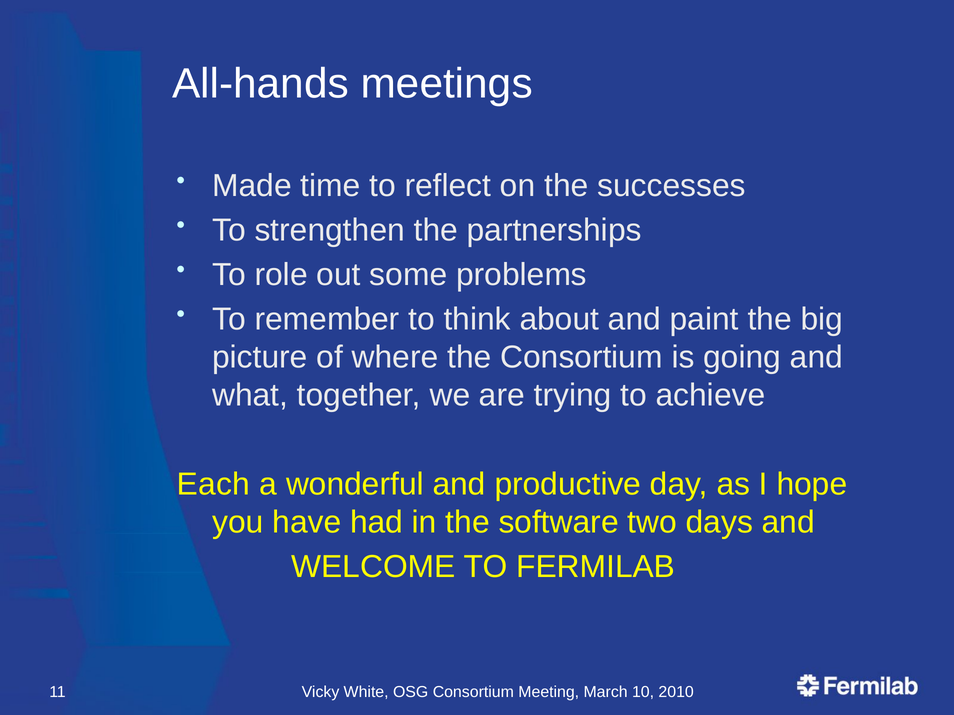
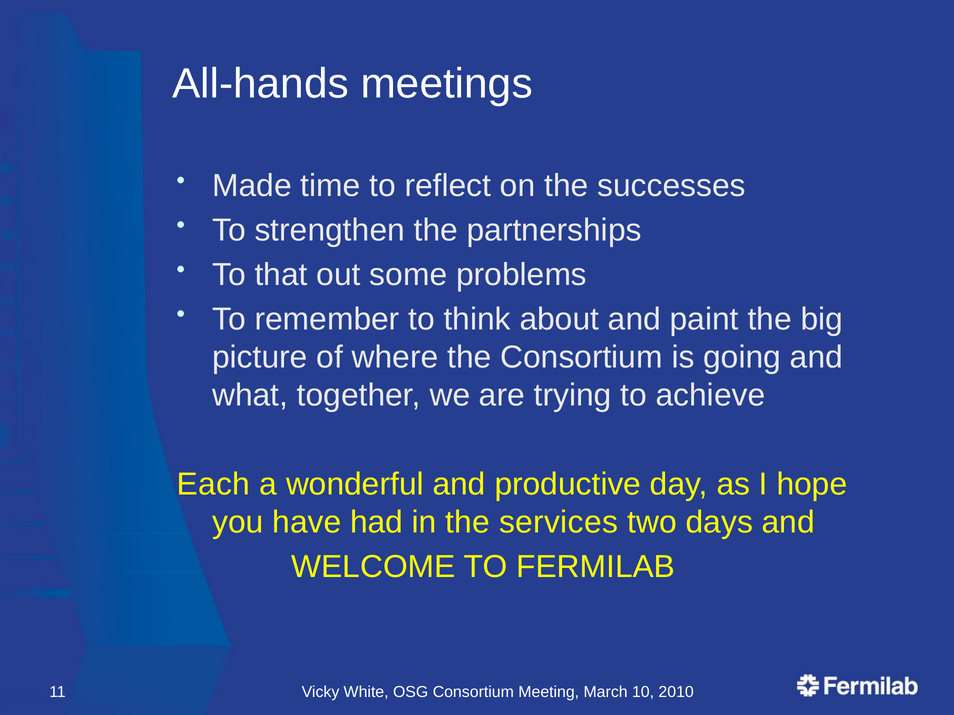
role: role -> that (281, 275)
software: software -> services (558, 523)
